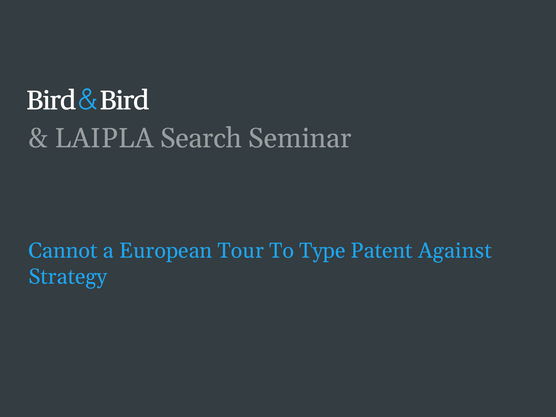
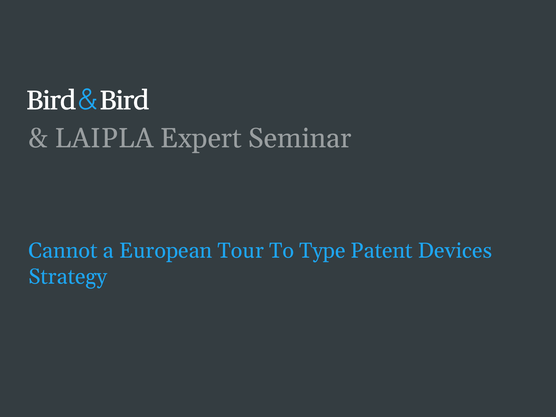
Search: Search -> Expert (201, 138)
Against: Against -> Devices (455, 251)
